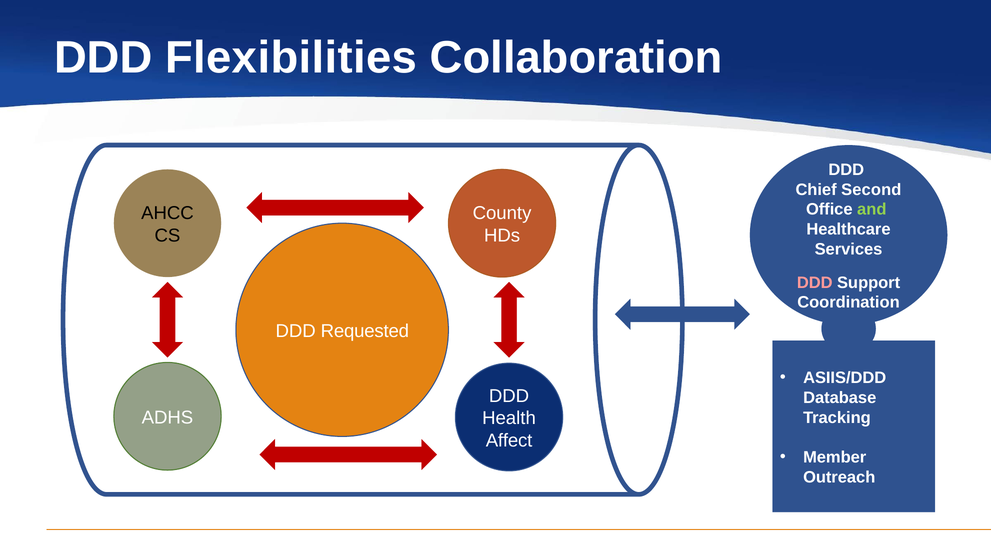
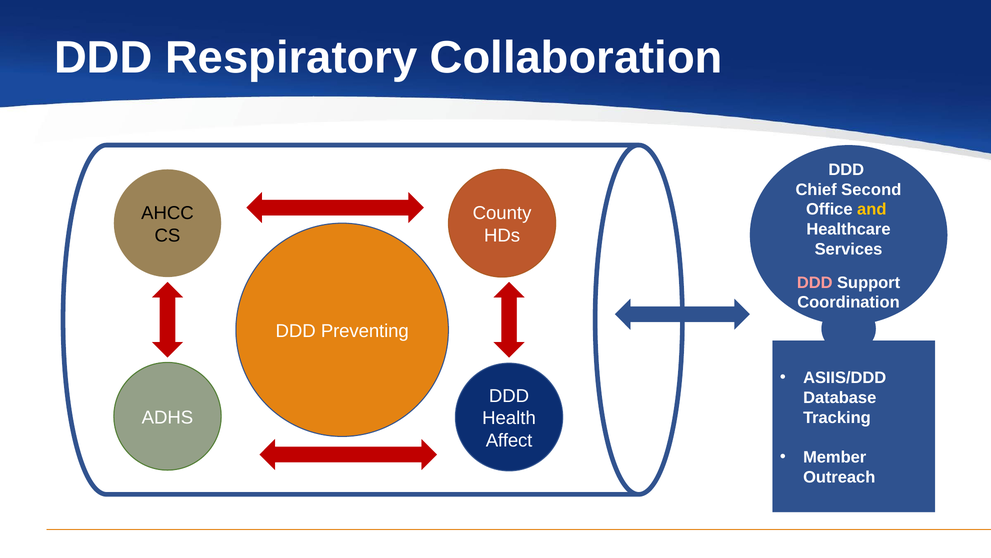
Flexibilities: Flexibilities -> Respiratory (291, 58)
and colour: light green -> yellow (872, 209)
Requested: Requested -> Preventing (365, 331)
